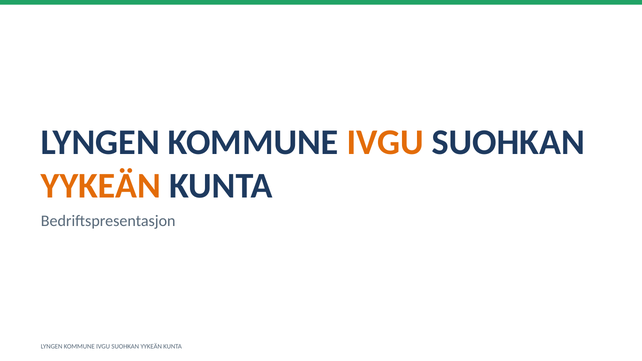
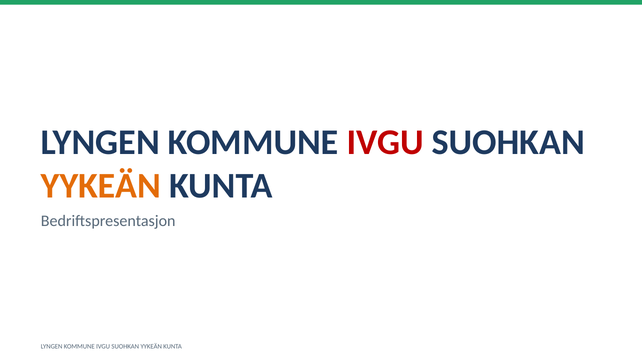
IVGU colour: orange -> red (385, 142)
